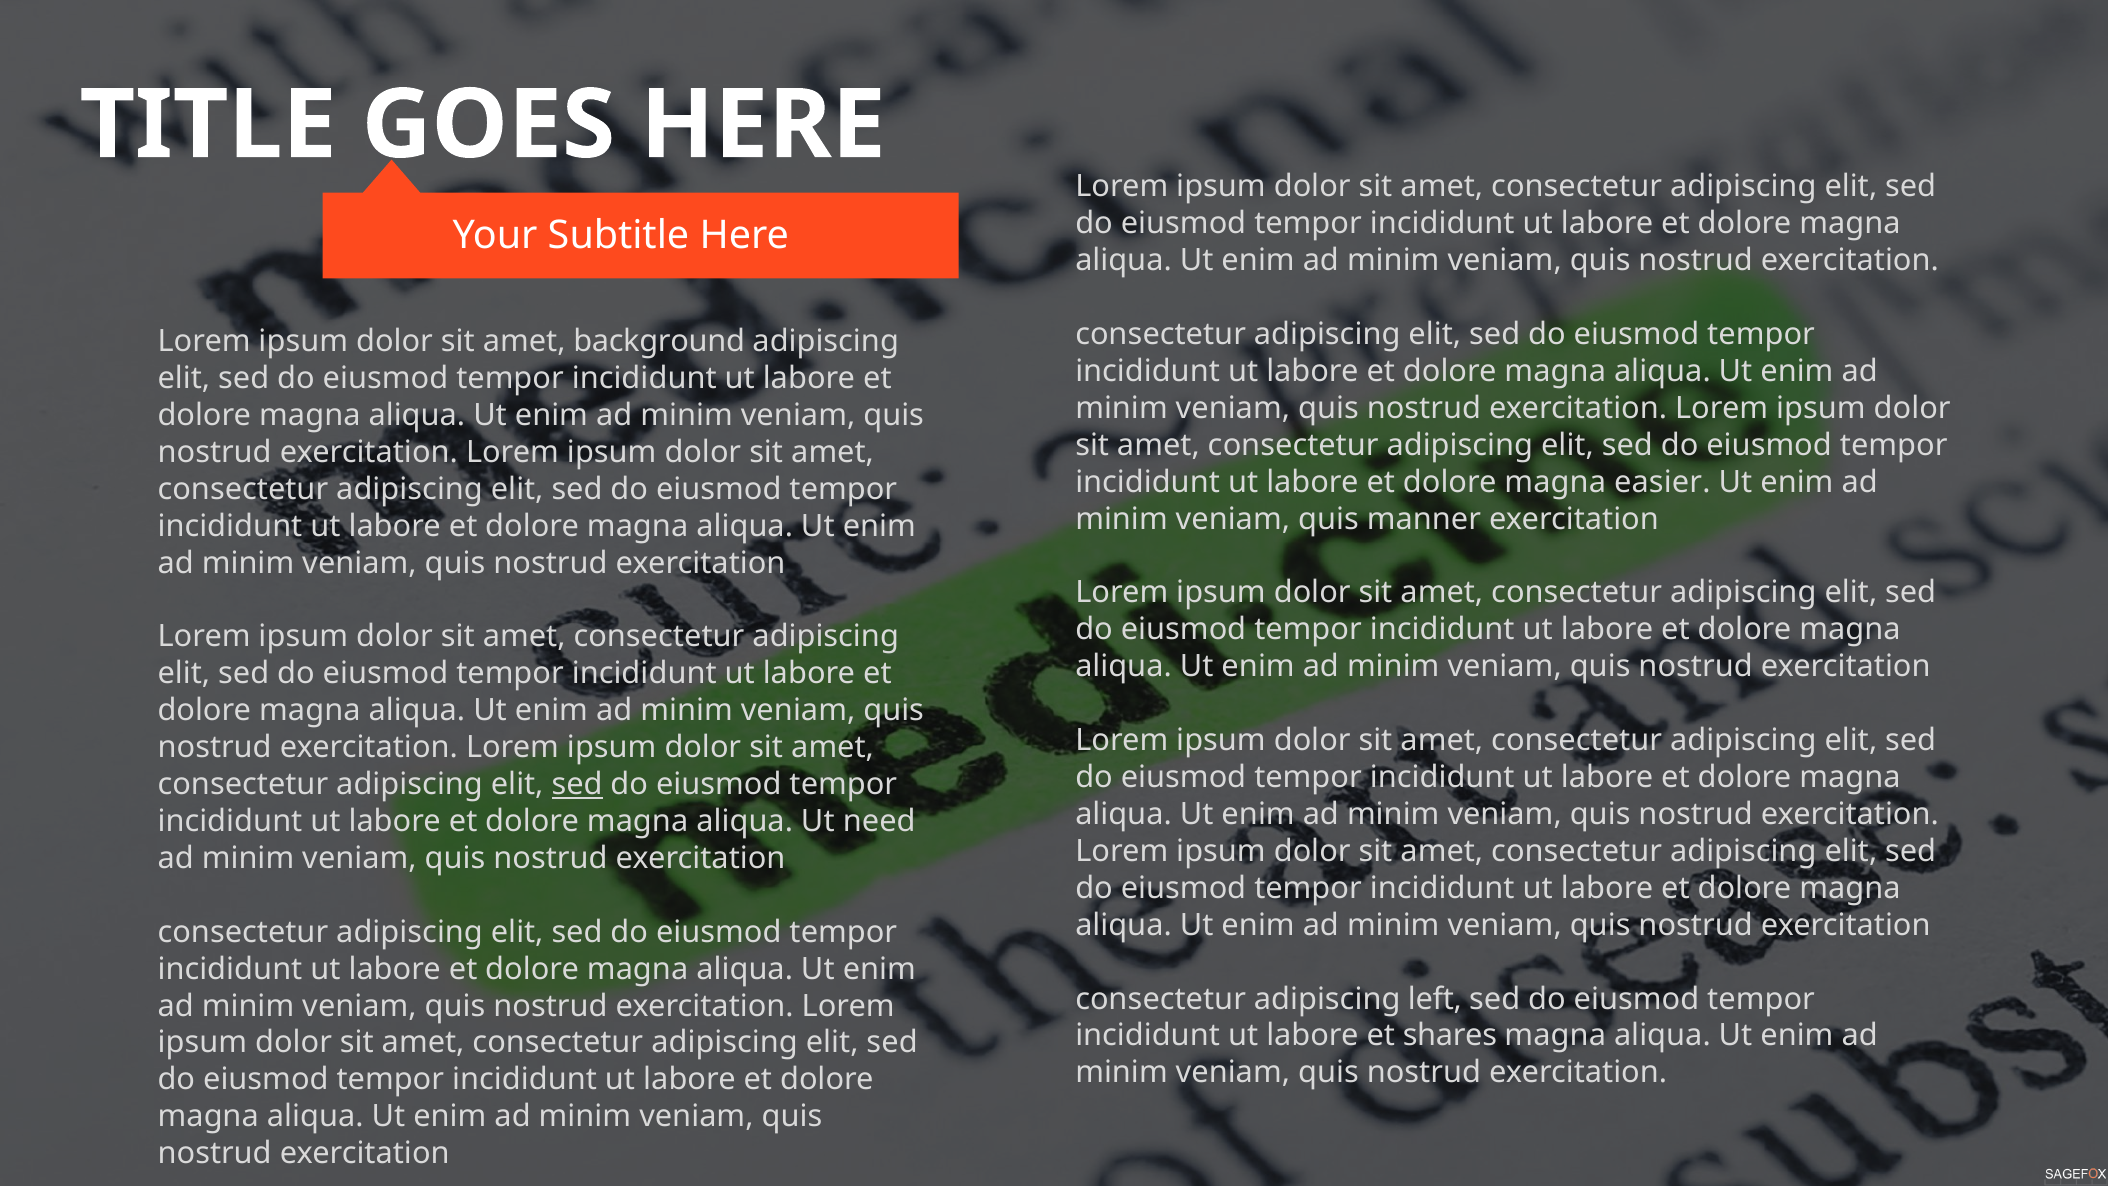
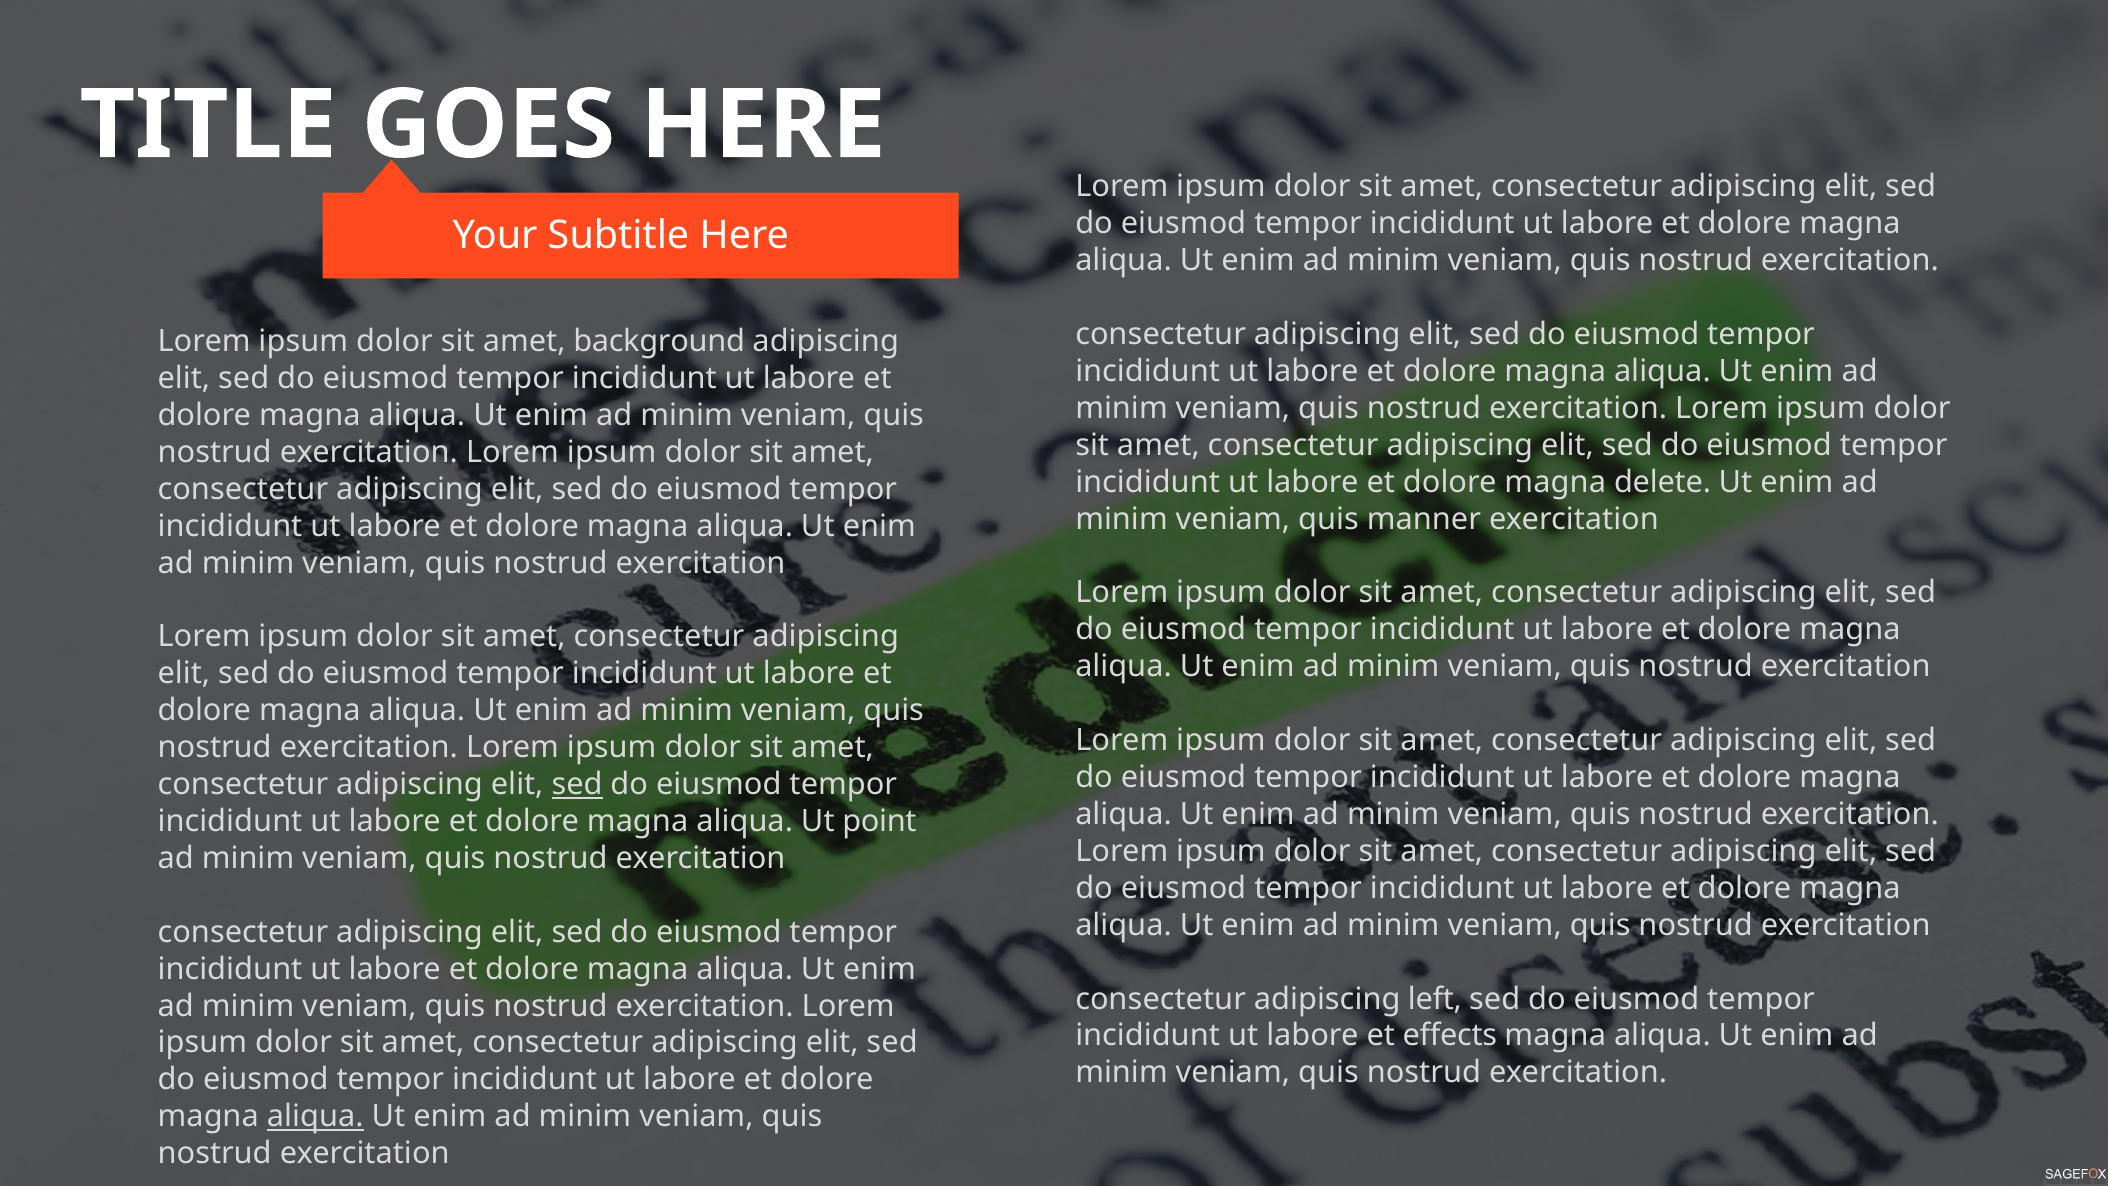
easier: easier -> delete (1663, 482)
need: need -> point (879, 821)
shares: shares -> effects (1450, 1036)
aliqua underline: none -> present (315, 1116)
